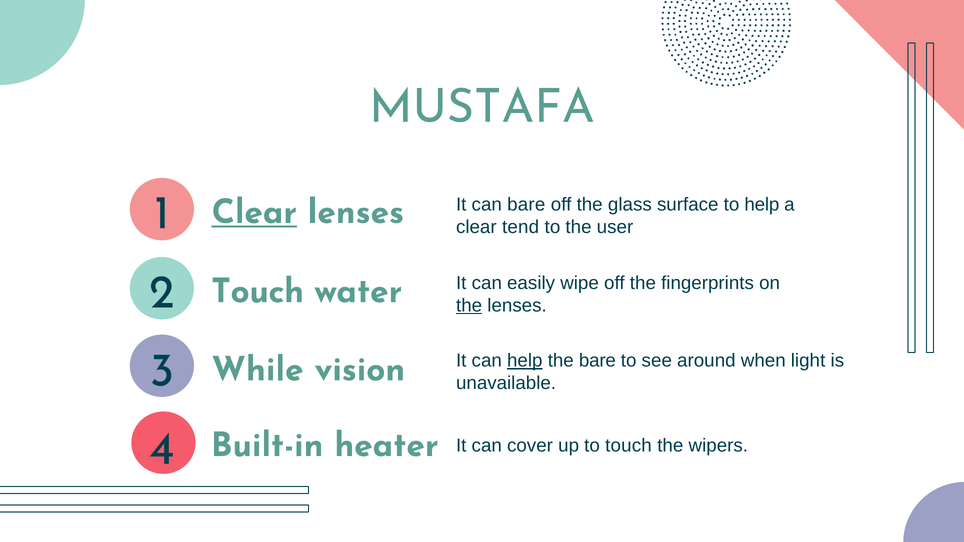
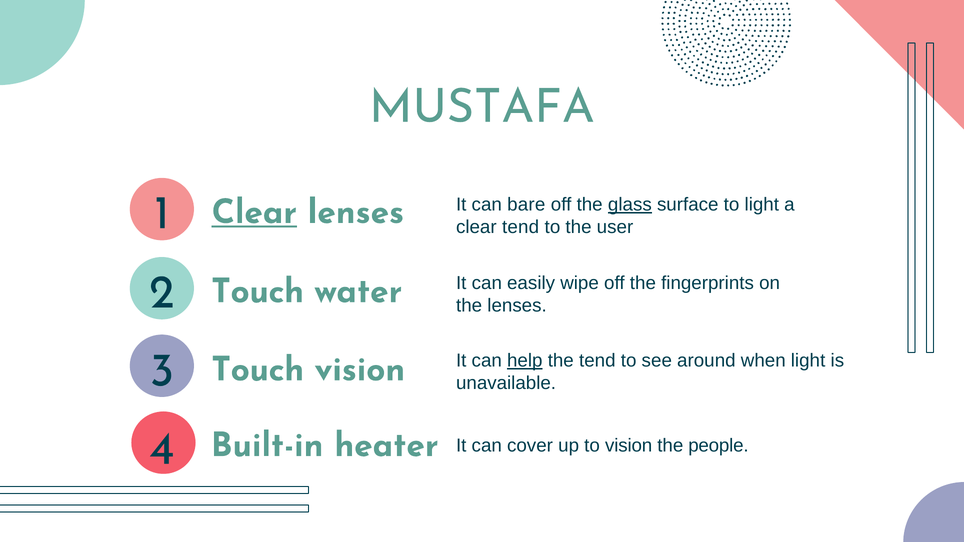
glass underline: none -> present (630, 205)
to help: help -> light (762, 205)
the underline: present -> none (469, 305)
the bare: bare -> tend (597, 361)
While: While -> Touch (258, 369)
to touch: touch -> vision (629, 446)
wipers: wipers -> people (718, 446)
